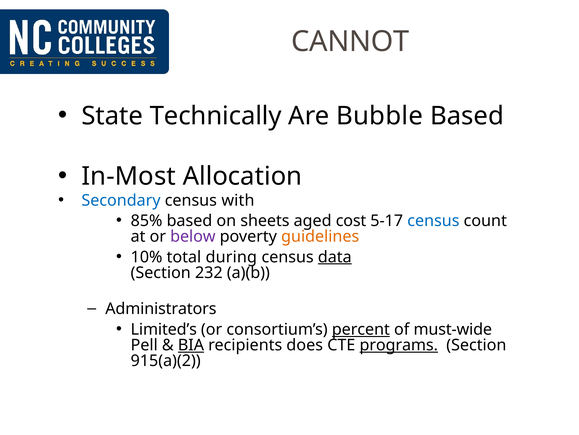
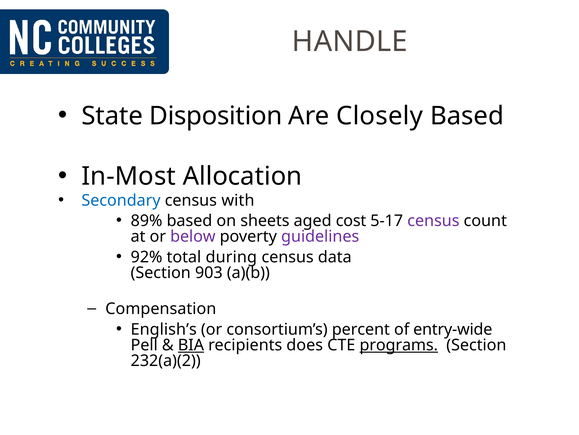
CANNOT: CANNOT -> HANDLE (350, 42)
Technically: Technically -> Disposition (216, 116)
Bubble: Bubble -> Closely (380, 116)
85%: 85% -> 89% (147, 220)
census colour: blue -> purple (433, 220)
guidelines colour: orange -> purple (320, 236)
10%: 10% -> 92% (147, 257)
data underline: present -> none (335, 257)
232: 232 -> 903 (209, 272)
Administrators: Administrators -> Compensation (161, 308)
Limited’s: Limited’s -> English’s (164, 329)
percent underline: present -> none (361, 329)
must-wide: must-wide -> entry-wide (453, 329)
915(a)(2: 915(a)(2 -> 232(a)(2 (166, 360)
